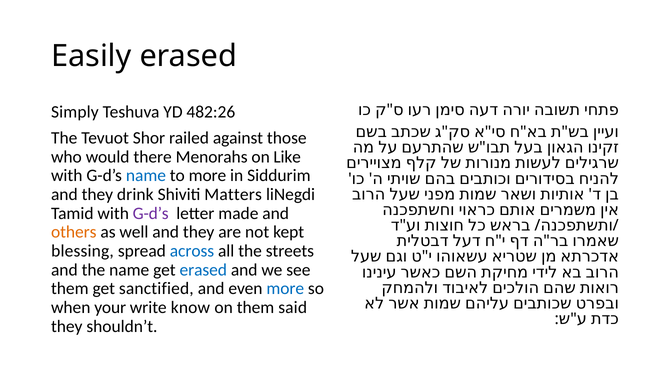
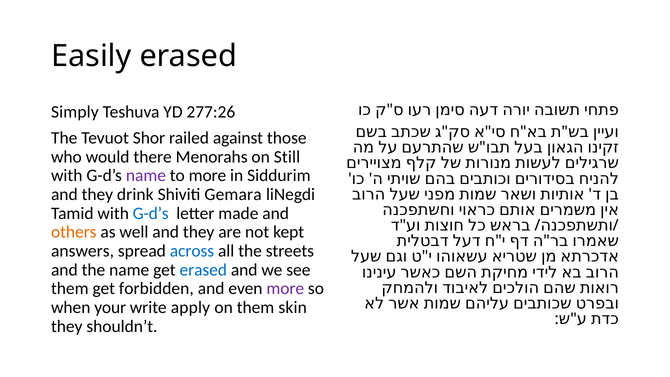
482:26: 482:26 -> 277:26 (211, 112)
Like: Like -> Still (287, 157)
name colour: blue -> purple (146, 176)
Matters: Matters -> Gemara (233, 194)
G-d’s colour: purple -> blue (151, 213)
blessing: blessing -> answers (83, 251)
sanctified: sanctified -> forbidden (156, 289)
more colour: blue -> purple (285, 289)
know: know -> apply (190, 307)
said: said -> skin (293, 307)
